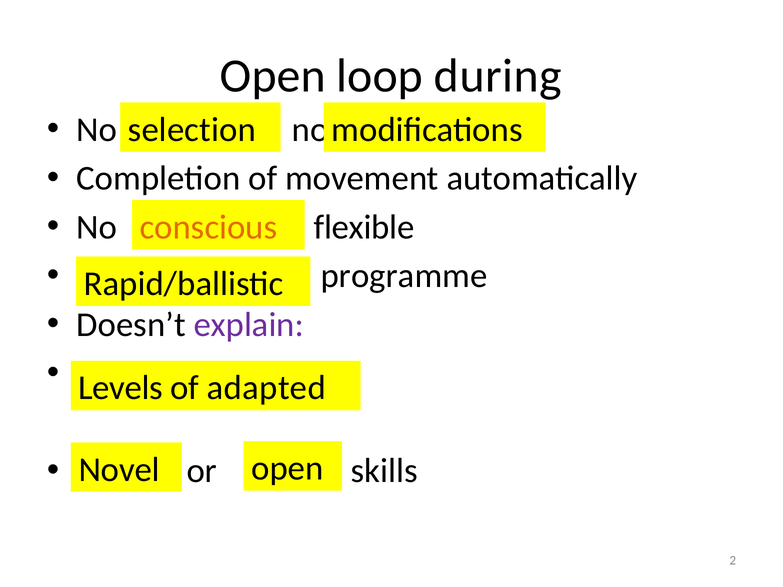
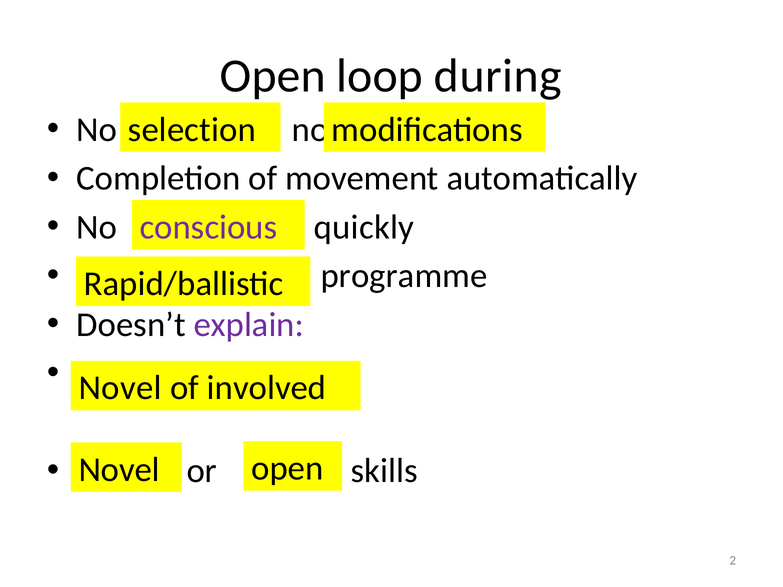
flexible: flexible -> quickly (364, 227)
conscious colour: orange -> purple (209, 227)
Levels: Levels -> Novel (120, 388)
adapted: adapted -> involved (267, 388)
